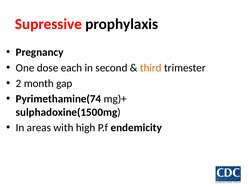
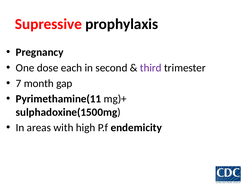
third colour: orange -> purple (151, 68)
2: 2 -> 7 (19, 83)
Pyrimethamine(74: Pyrimethamine(74 -> Pyrimethamine(11 (58, 99)
